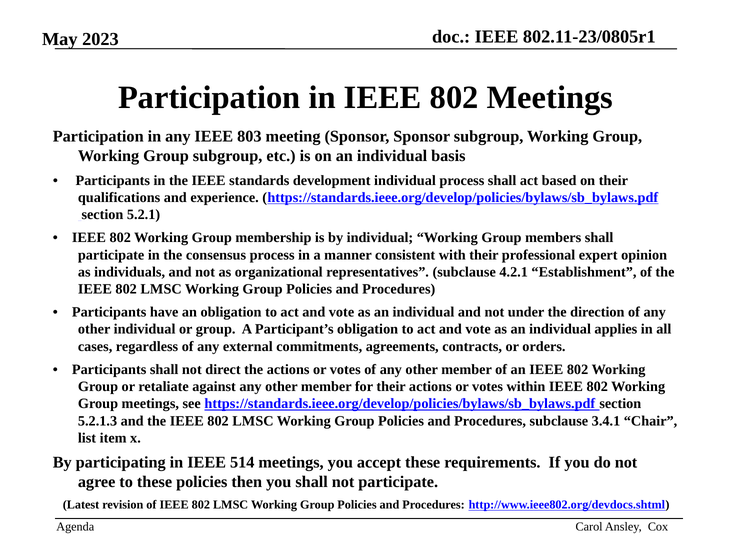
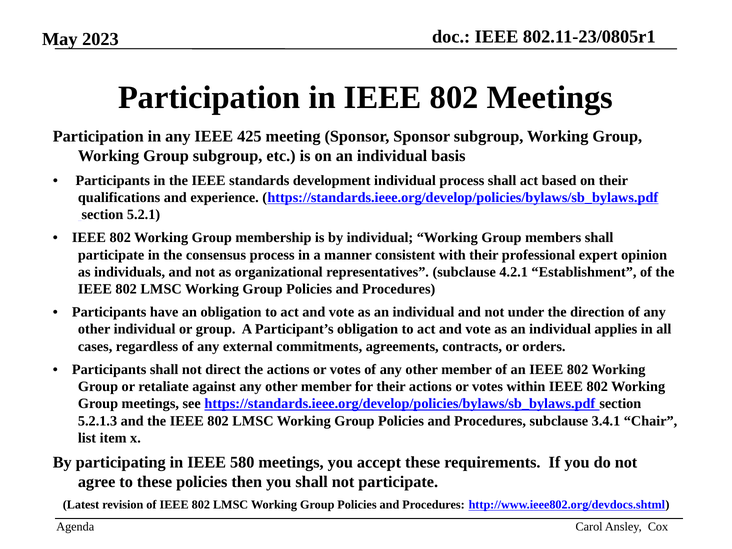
803: 803 -> 425 (249, 137)
514: 514 -> 580 (242, 462)
